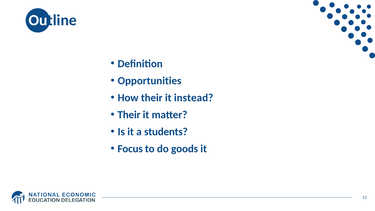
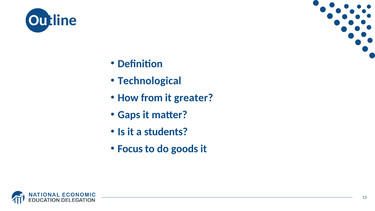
Opportunities: Opportunities -> Technological (150, 81)
How their: their -> from (152, 98)
instead: instead -> greater (194, 98)
Their: Their -> Gaps (129, 115)
